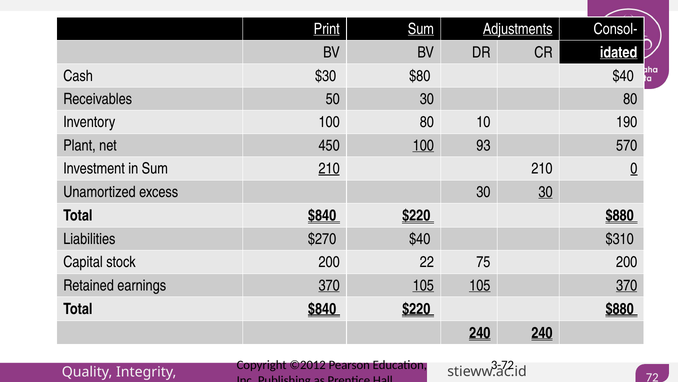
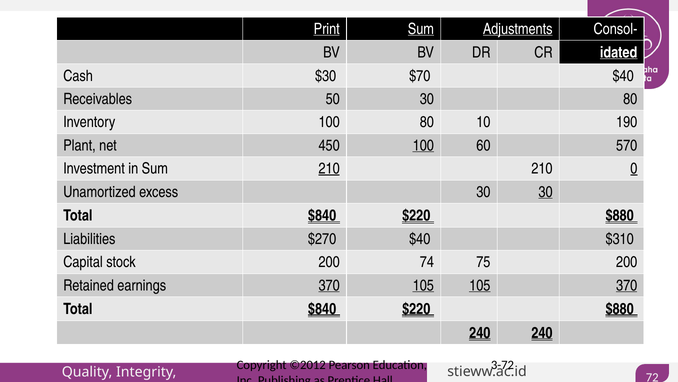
$80: $80 -> $70 (420, 76)
93: 93 -> 60 (483, 145)
22: 22 -> 74 (427, 262)
